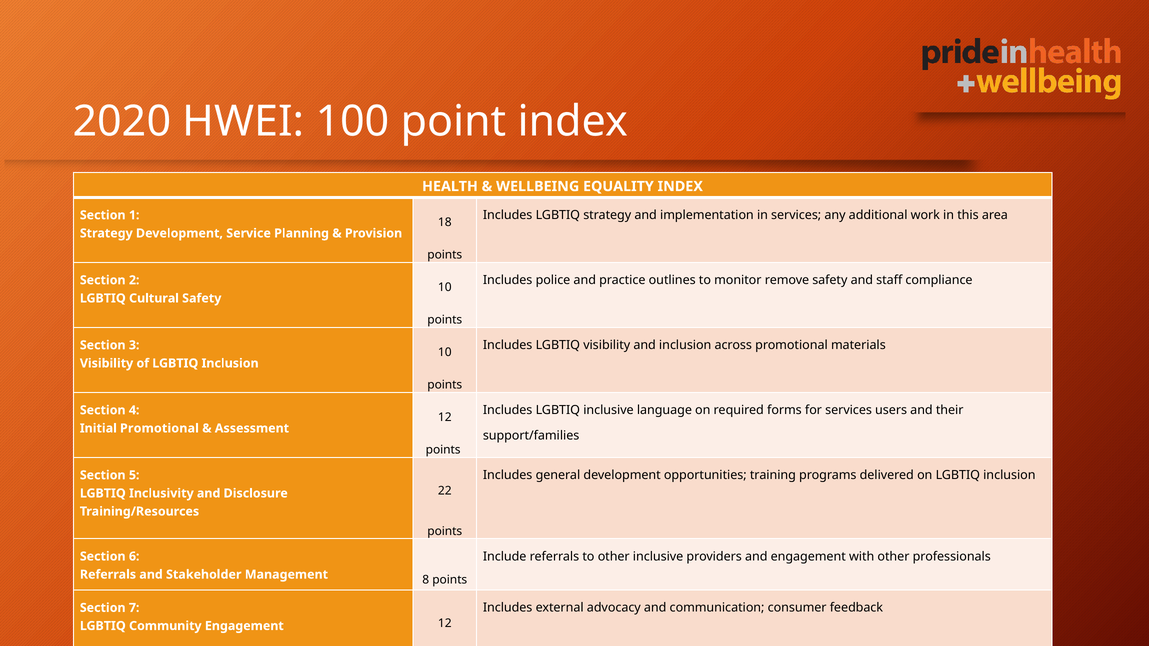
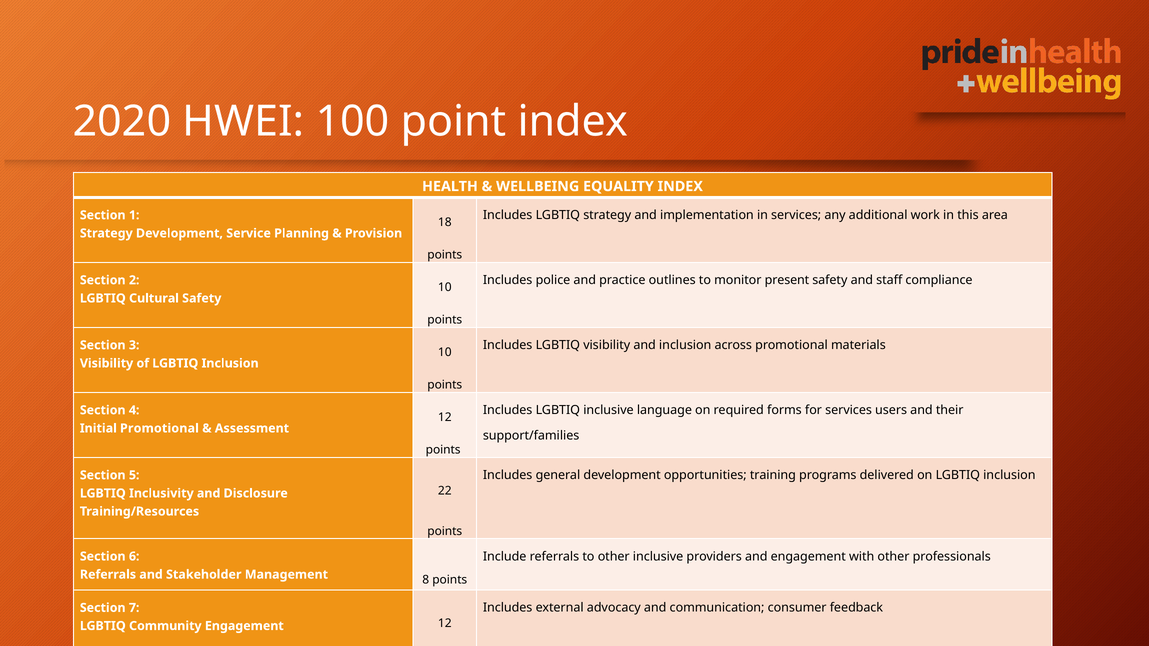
remove: remove -> present (787, 280)
